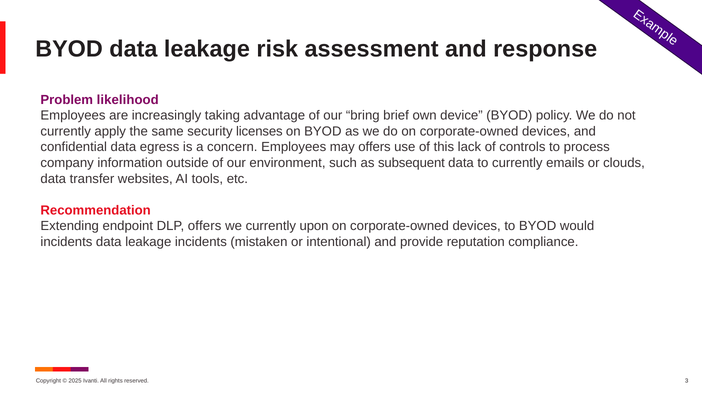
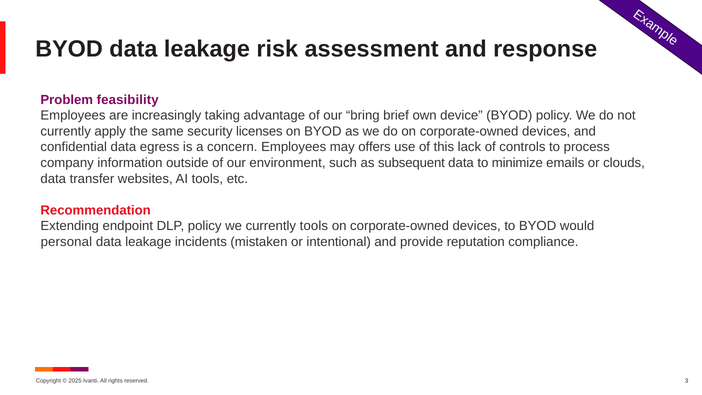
likelihood: likelihood -> feasibility (128, 100)
to currently: currently -> minimize (517, 163)
DLP offers: offers -> policy (205, 226)
currently upon: upon -> tools (314, 226)
incidents: incidents -> personal (66, 242)
